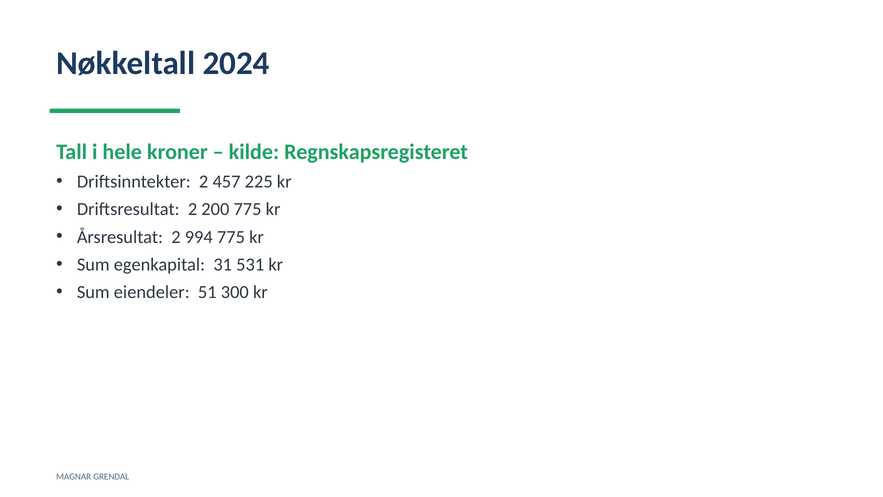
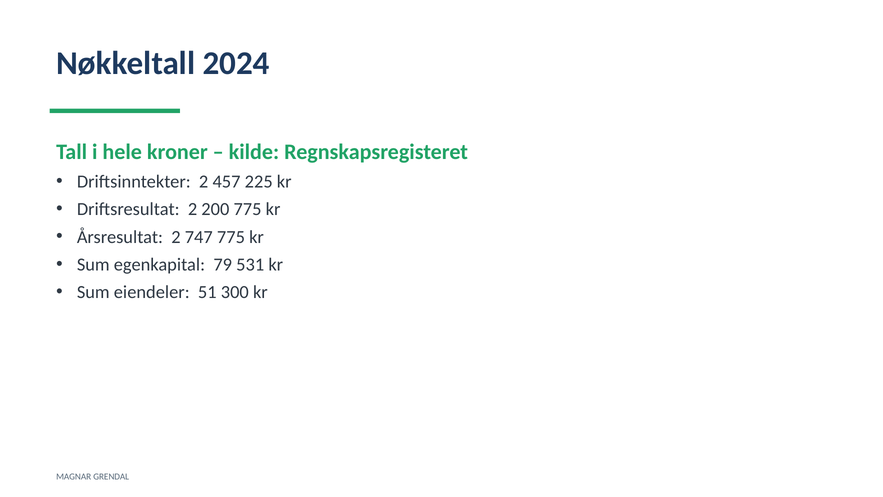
994: 994 -> 747 (199, 237)
31: 31 -> 79 (223, 264)
